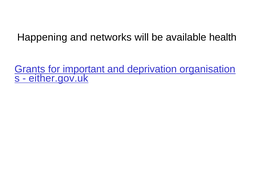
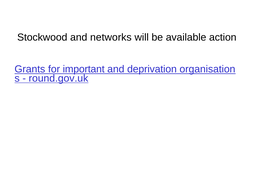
Happening: Happening -> Stockwood (42, 38)
health: health -> action (223, 38)
either.gov.uk: either.gov.uk -> round.gov.uk (58, 79)
